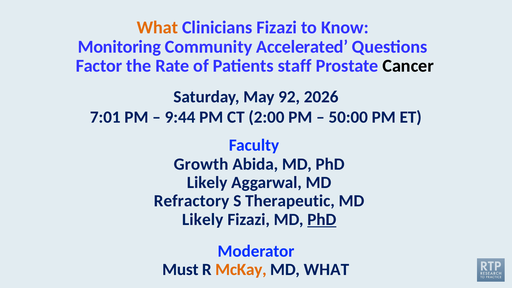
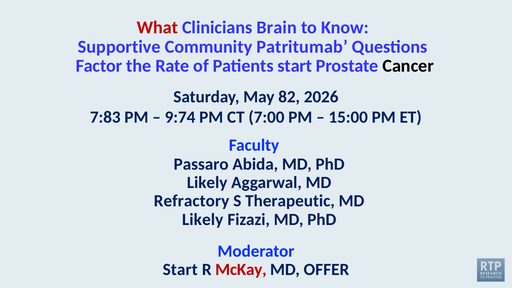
What colour: orange -> red (157, 28)
Clinicians Fizazi: Fizazi -> Brain (277, 28)
Monitoring: Monitoring -> Supportive (119, 47)
Accelerated: Accelerated -> Patritumab (302, 47)
Patients staff: staff -> start (295, 66)
92: 92 -> 82 (289, 97)
7:01: 7:01 -> 7:83 (105, 117)
9:44: 9:44 -> 9:74 (180, 117)
2:00: 2:00 -> 7:00 (266, 117)
50:00: 50:00 -> 15:00 (348, 117)
Growth: Growth -> Passaro (201, 164)
PhD underline: present -> none (322, 219)
Must: Must -> Start (180, 270)
McKay colour: orange -> red (241, 270)
MD WHAT: WHAT -> OFFER (326, 270)
